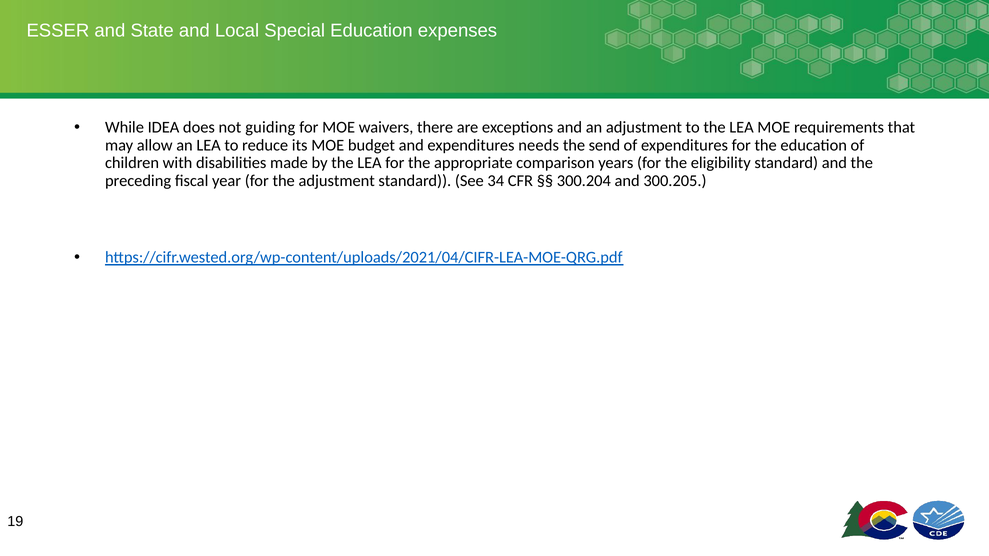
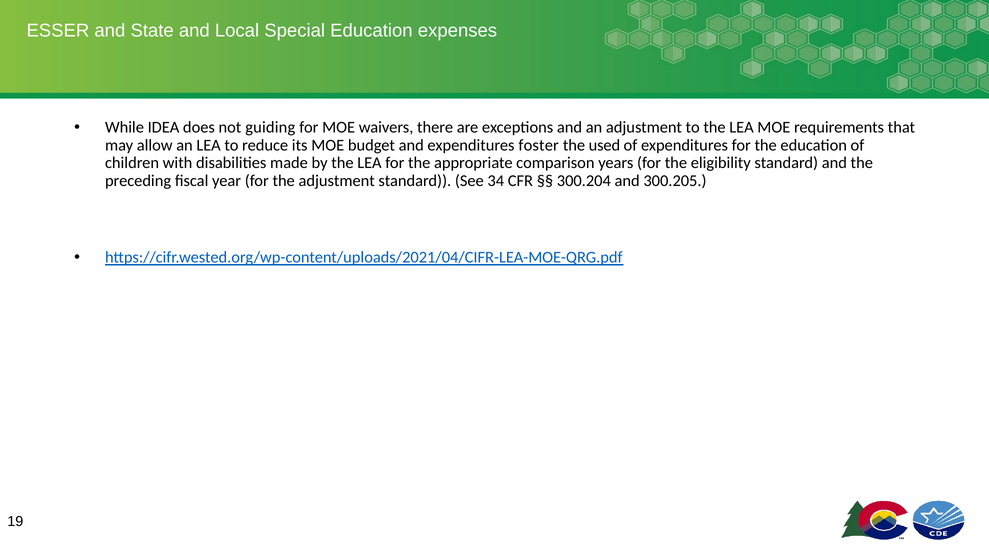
needs: needs -> foster (539, 145)
send: send -> used (604, 145)
